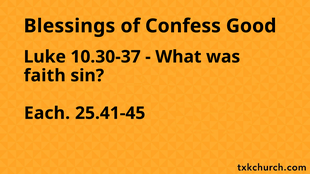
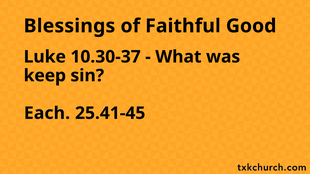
Confess: Confess -> Faithful (183, 26)
faith: faith -> keep (45, 76)
